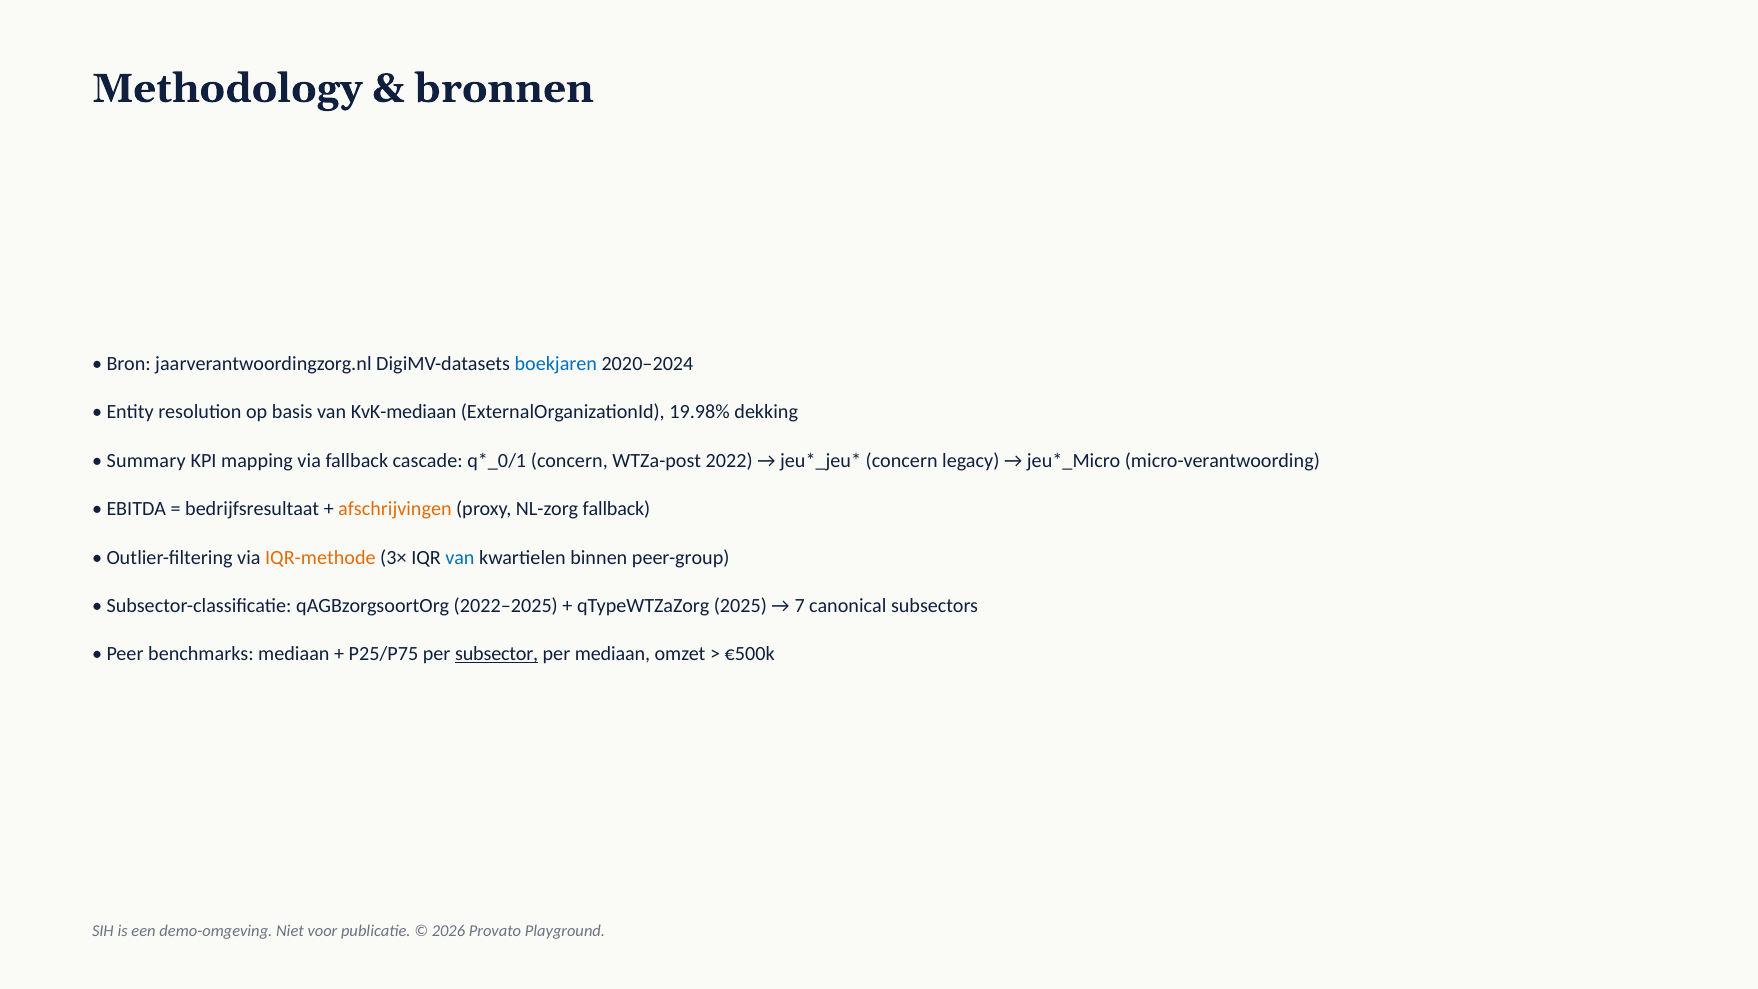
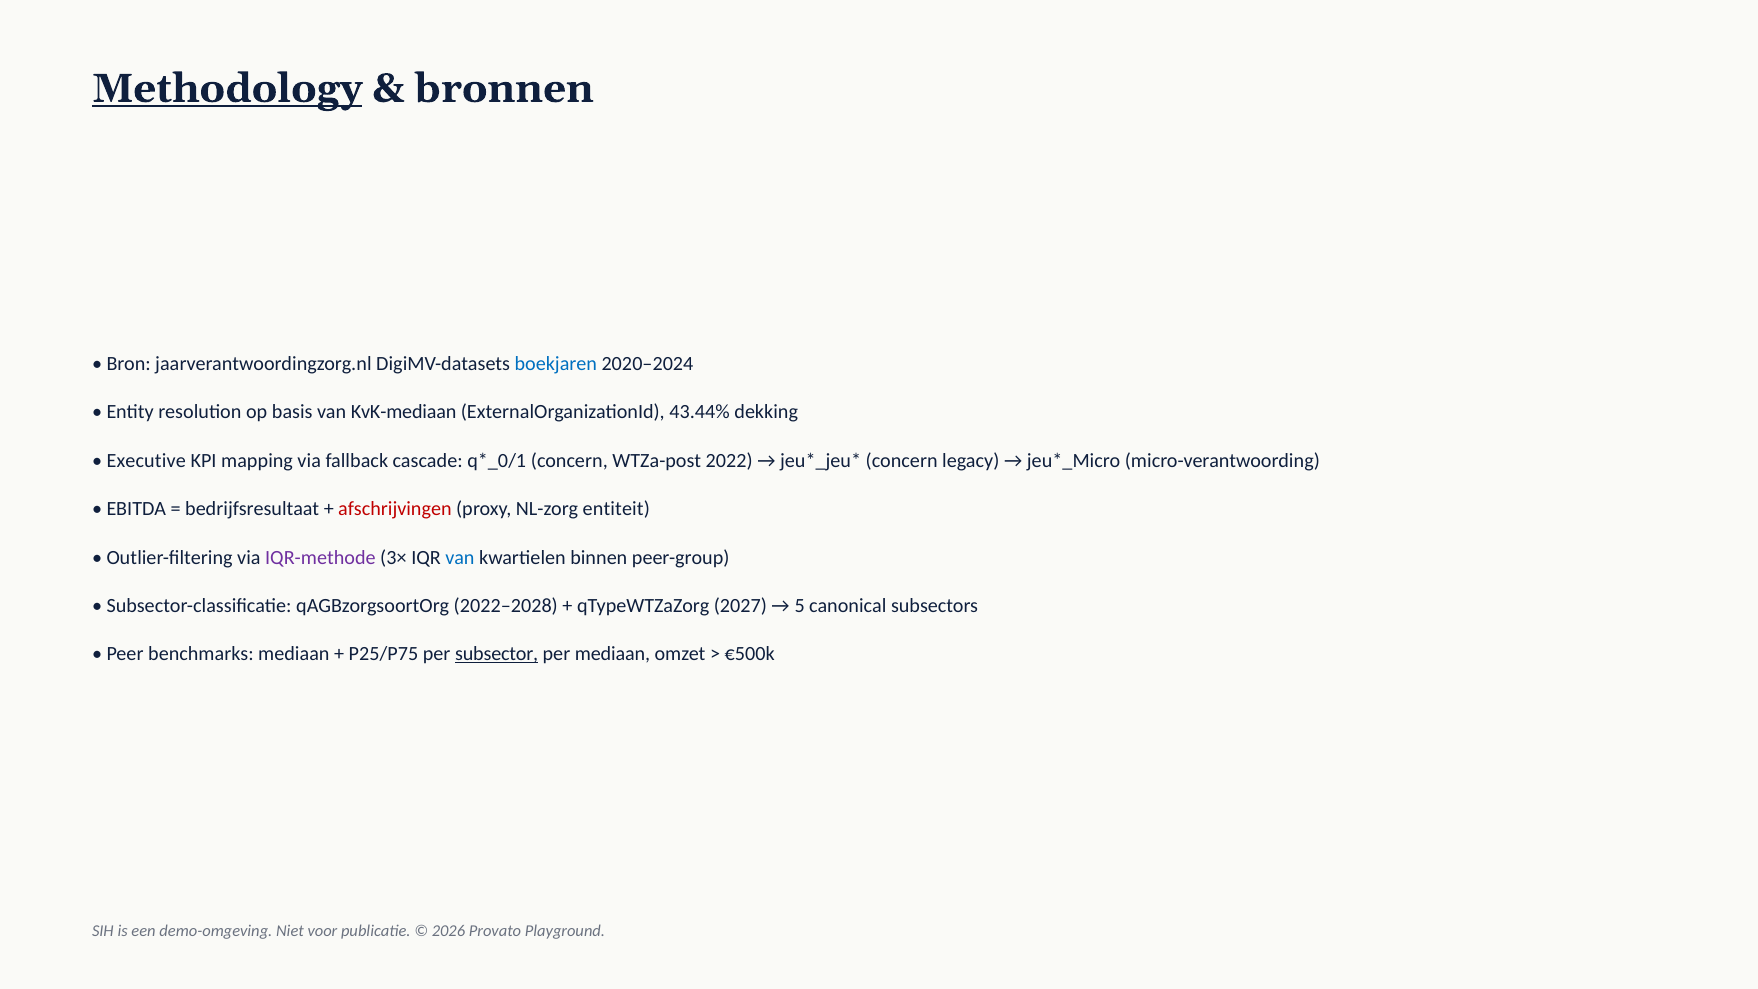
Methodology underline: none -> present (227, 88)
19.98%: 19.98% -> 43.44% (700, 412)
Summary: Summary -> Executive (146, 461)
afschrijvingen colour: orange -> red (395, 509)
NL-zorg fallback: fallback -> entiteit (616, 509)
IQR-methode colour: orange -> purple (320, 557)
2022–2025: 2022–2025 -> 2022–2028 (506, 606)
2025: 2025 -> 2027 (740, 606)
7: 7 -> 5 (800, 606)
